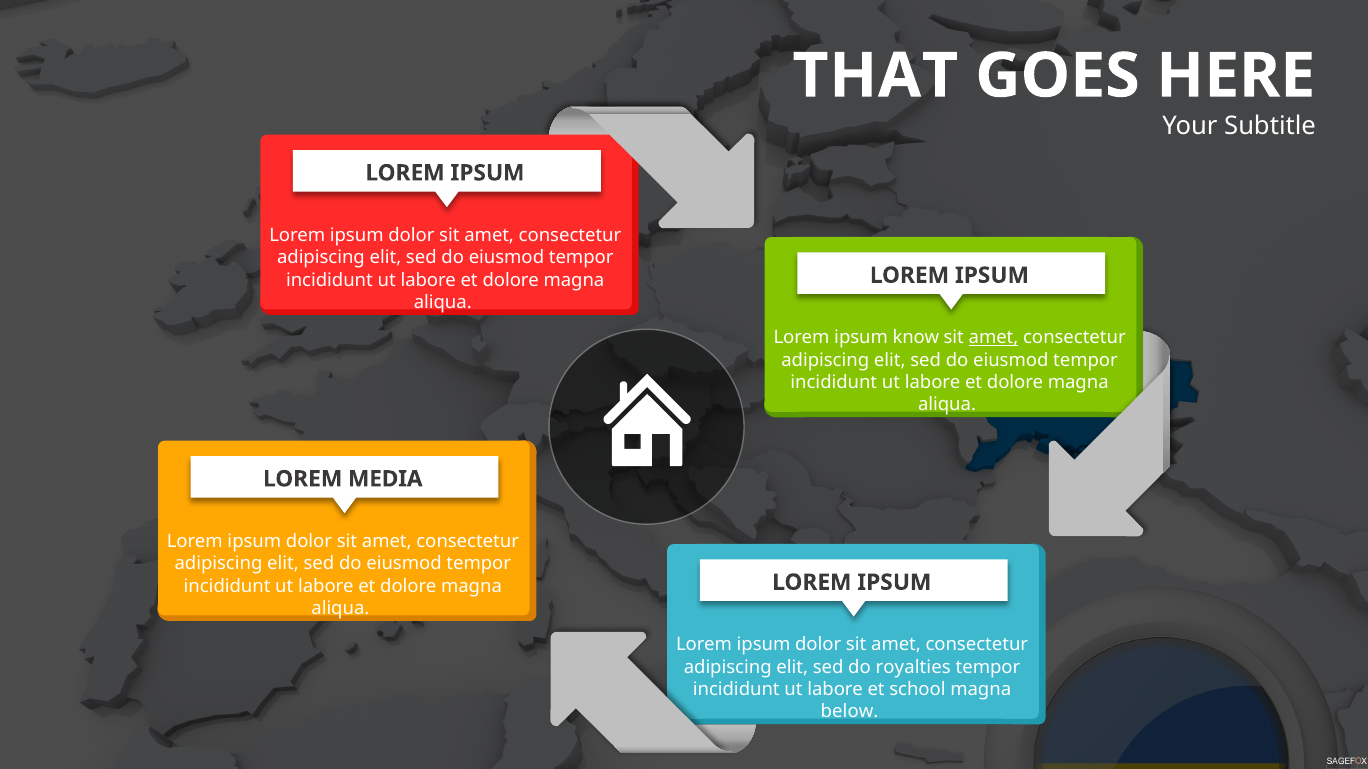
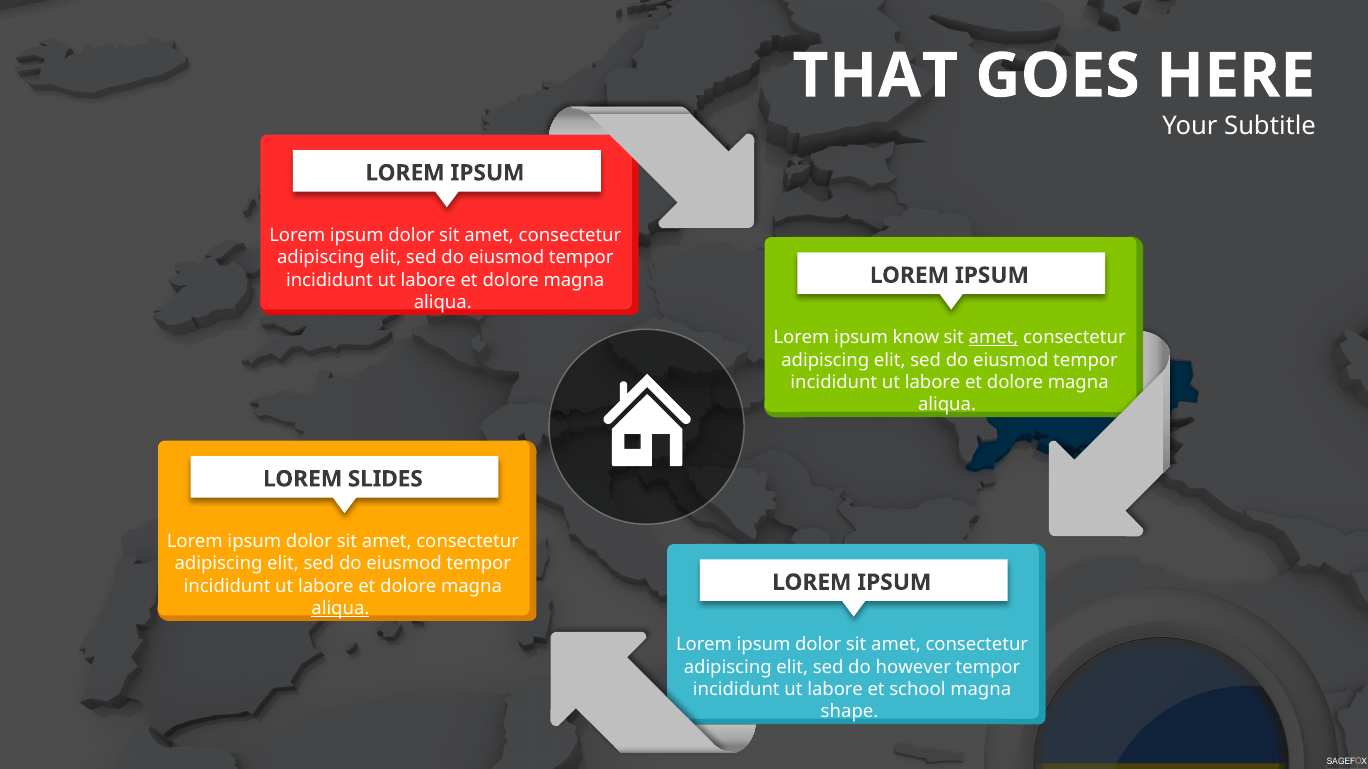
MEDIA: MEDIA -> SLIDES (385, 479)
aliqua underline: none -> present (340, 609)
royalties: royalties -> however (913, 668)
below: below -> shape (850, 712)
